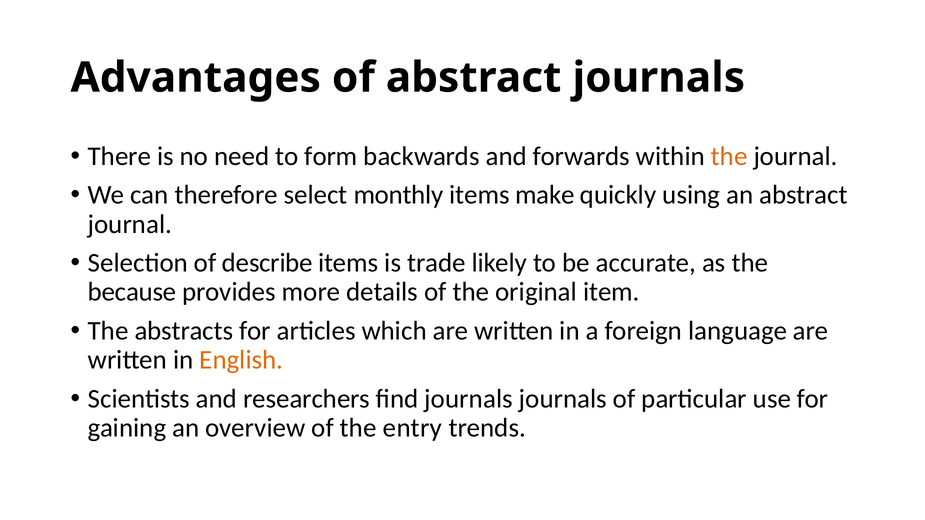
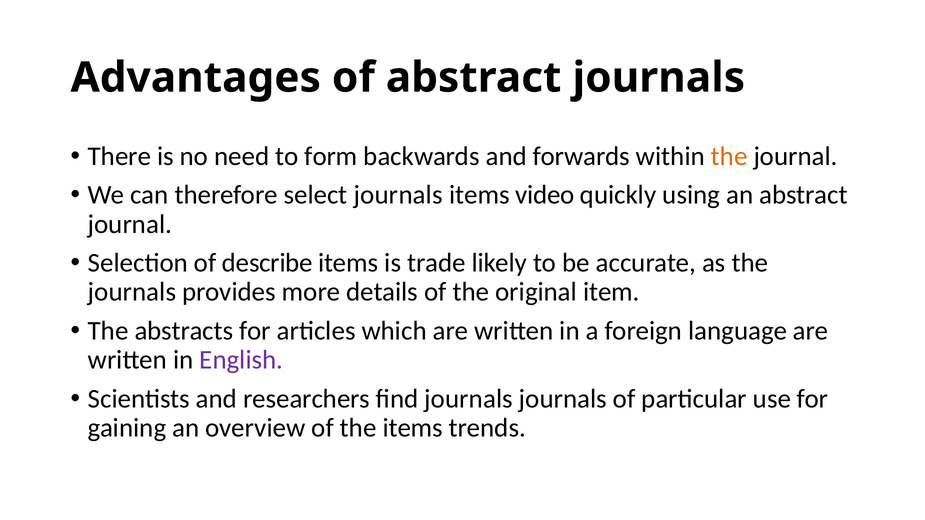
select monthly: monthly -> journals (398, 195)
make: make -> video (545, 195)
because: because -> journals (132, 292)
English colour: orange -> purple (241, 360)
the entry: entry -> items (413, 428)
